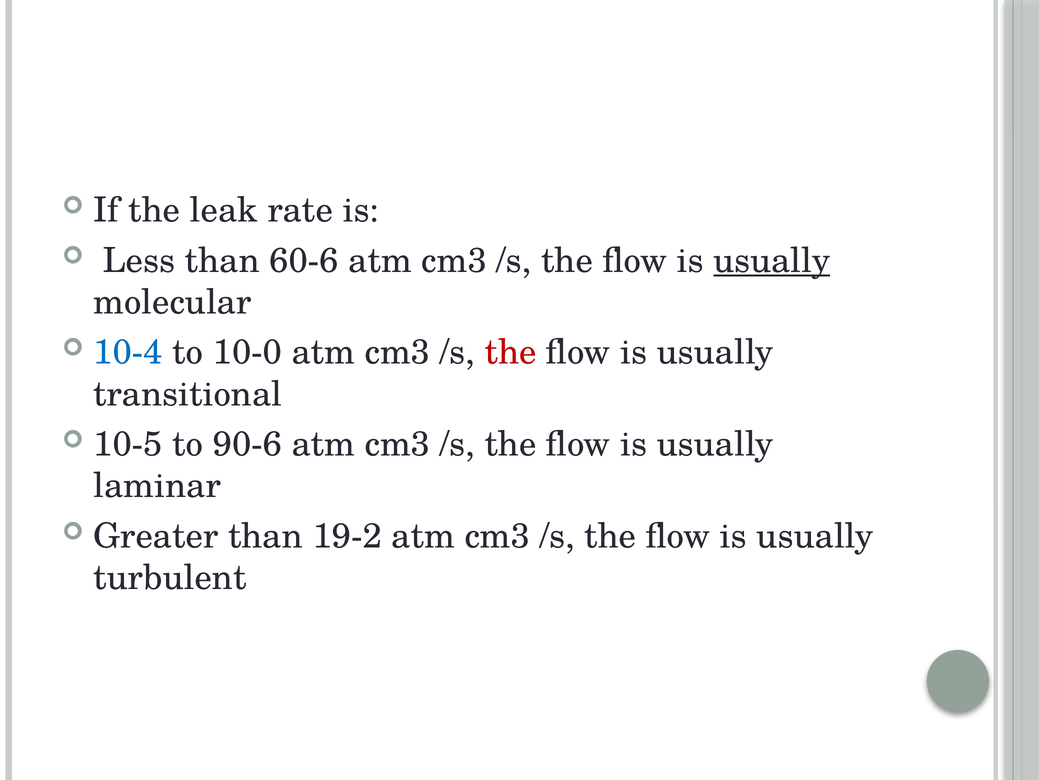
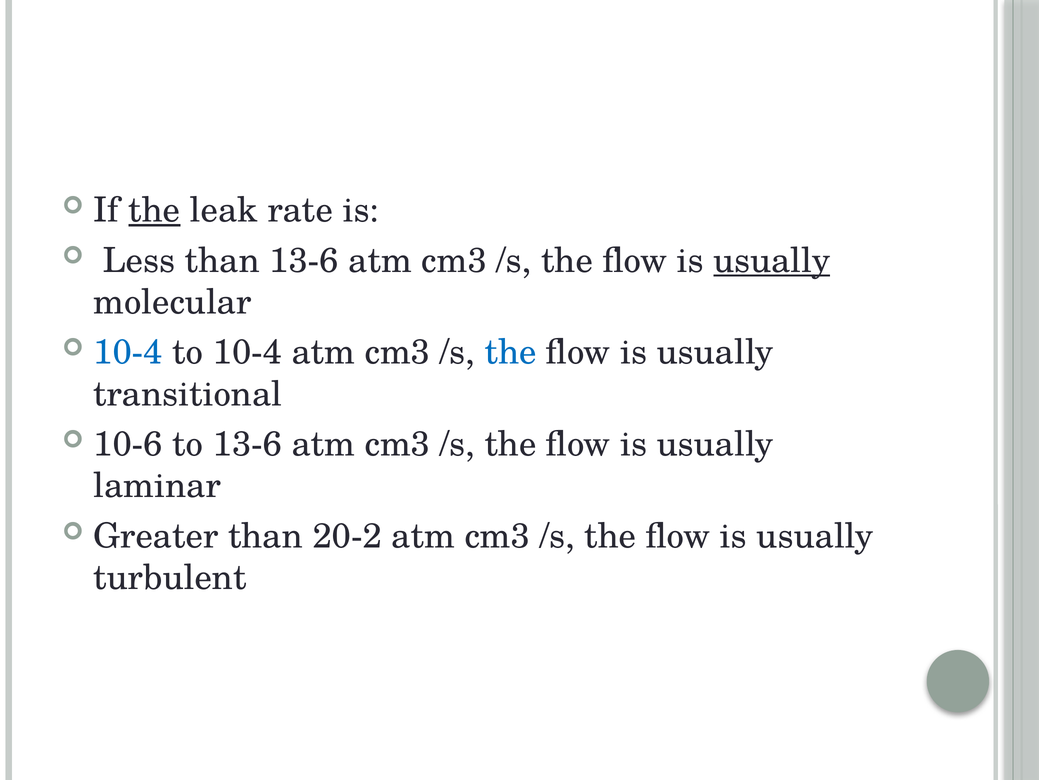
the underline: none -> present (154, 210)
than 60-6: 60-6 -> 13-6 (304, 260)
to 10-0: 10-0 -> 10-4 (247, 352)
the colour: red -> blue (511, 352)
10-5: 10-5 -> 10-6 (128, 444)
to 90-6: 90-6 -> 13-6 (247, 444)
19-2: 19-2 -> 20-2 (347, 536)
